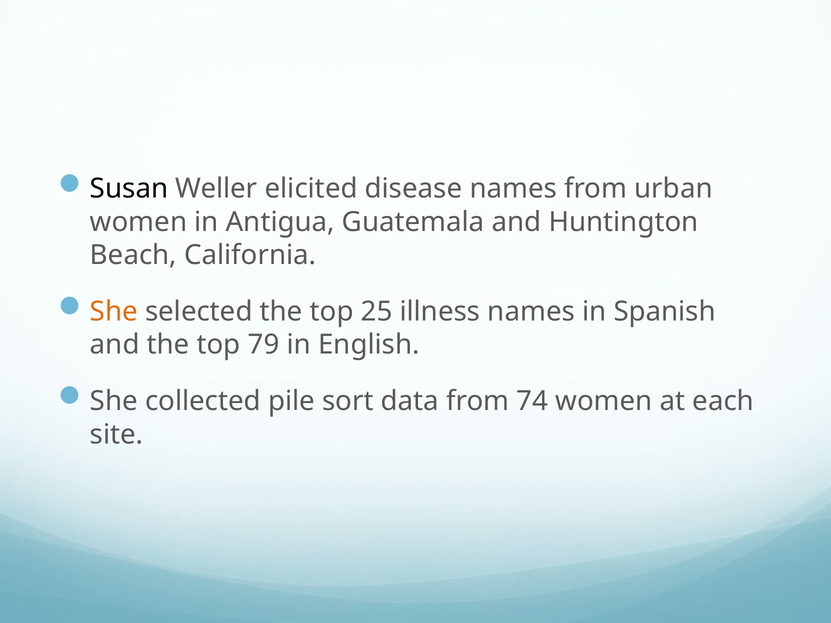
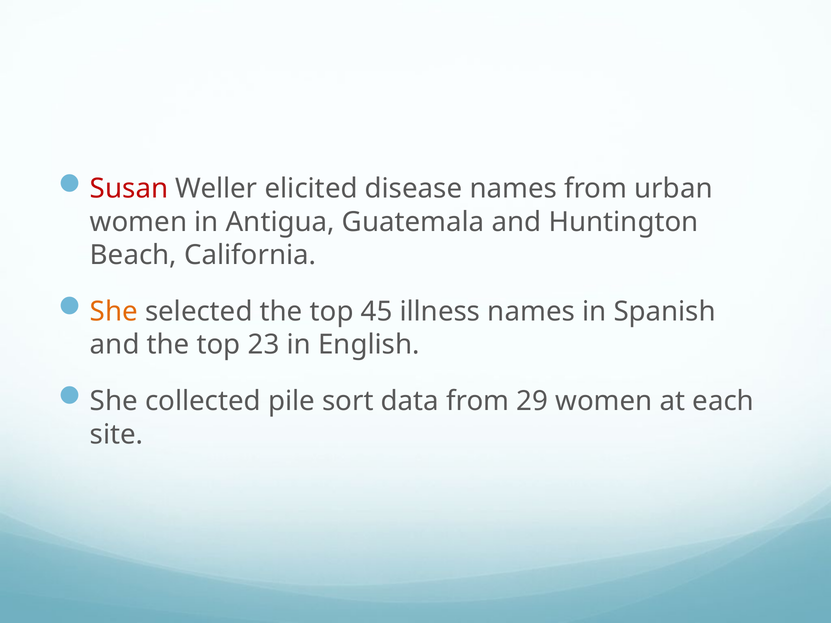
Susan colour: black -> red (129, 189)
25: 25 -> 45 (377, 312)
79: 79 -> 23 (264, 345)
74: 74 -> 29 (532, 401)
